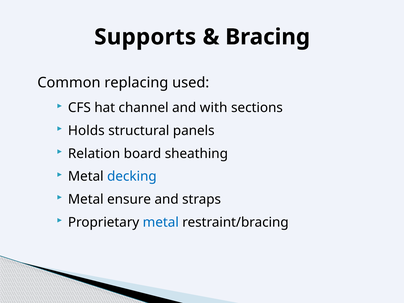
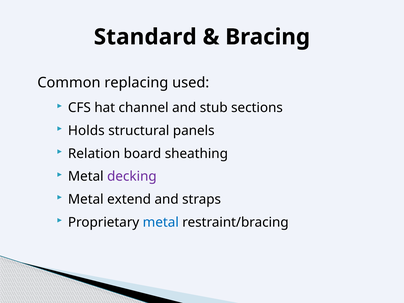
Supports: Supports -> Standard (145, 37)
with: with -> stub (214, 108)
decking colour: blue -> purple (132, 176)
ensure: ensure -> extend (129, 199)
